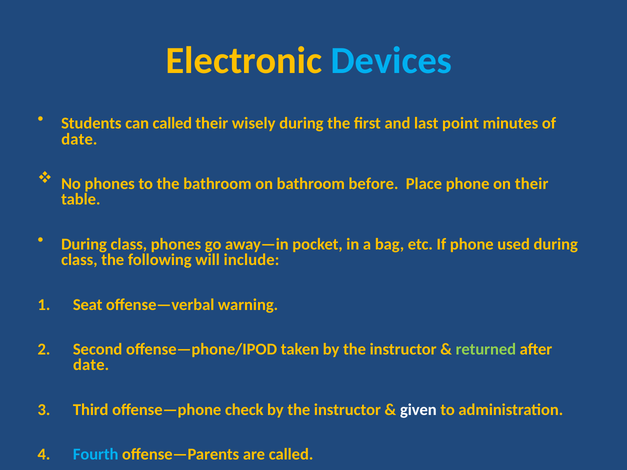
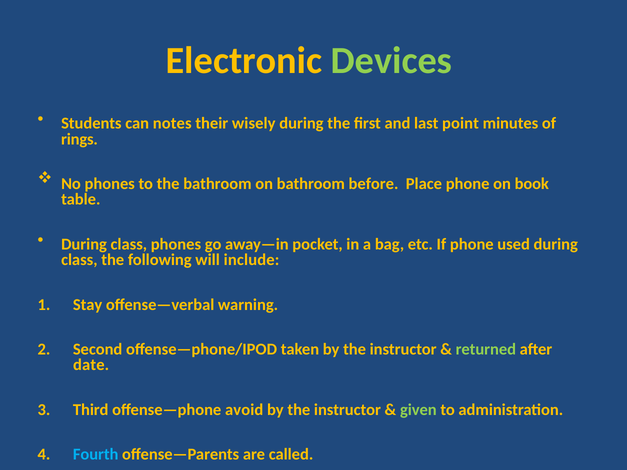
Devices colour: light blue -> light green (391, 61)
can called: called -> notes (172, 123)
date: date -> rings (80, 139)
on their: their -> book (532, 184)
Seat: Seat -> Stay (88, 305)
check: check -> avoid (244, 410)
given colour: white -> light green (418, 410)
